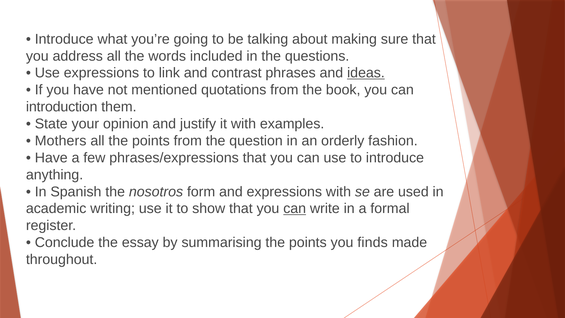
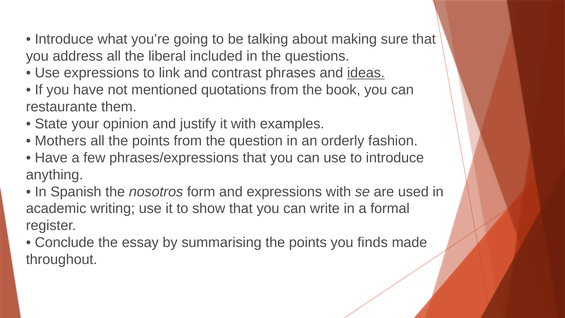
words: words -> liberal (167, 56)
introduction: introduction -> restaurante (62, 107)
can underline: present -> none (295, 209)
